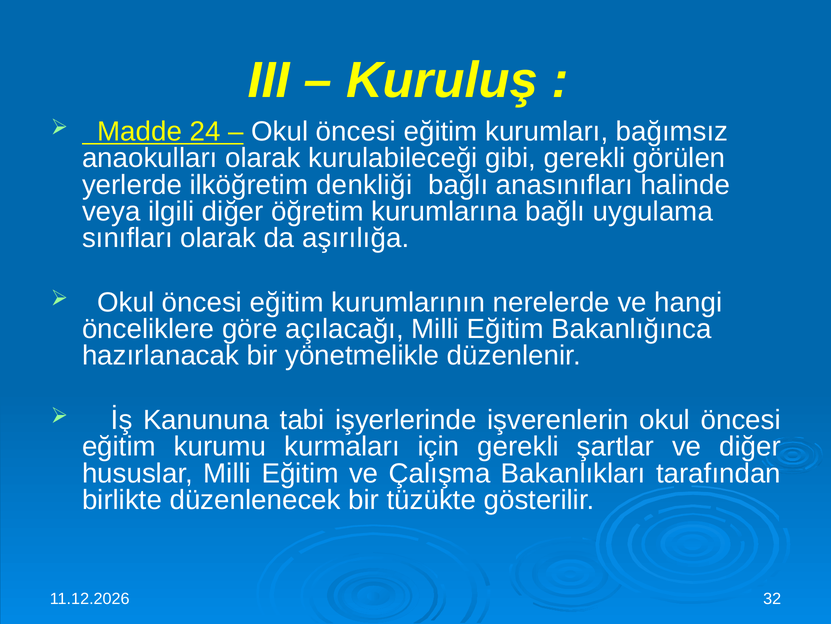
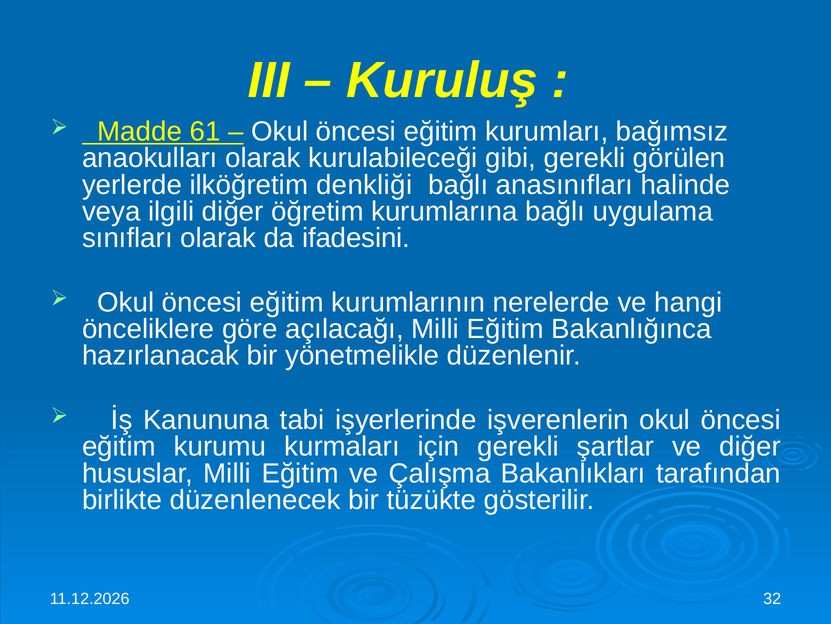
24: 24 -> 61 (205, 132)
aşırılığa: aşırılığa -> ifadesini (356, 238)
